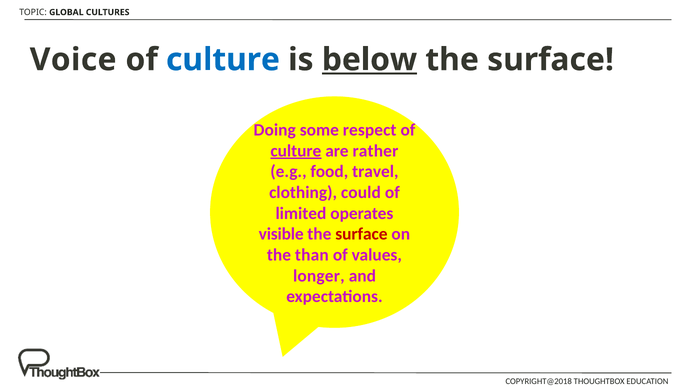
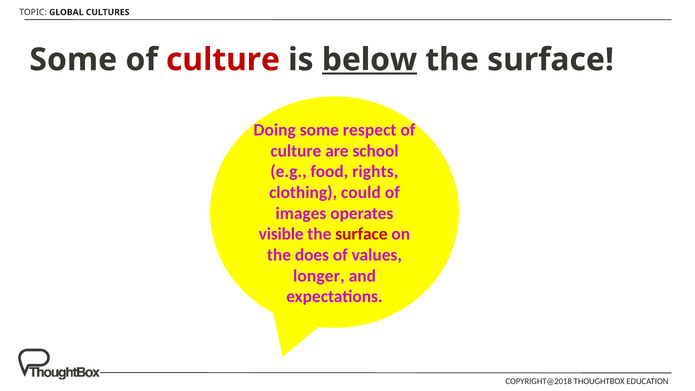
Voice: Voice -> Some (73, 60)
culture colour: blue -> red (223, 60)
culture underline: present -> none (296, 151)
rather: rather -> school (376, 151)
travel: travel -> rights (375, 172)
limited: limited -> images (301, 213)
than: than -> does (312, 255)
